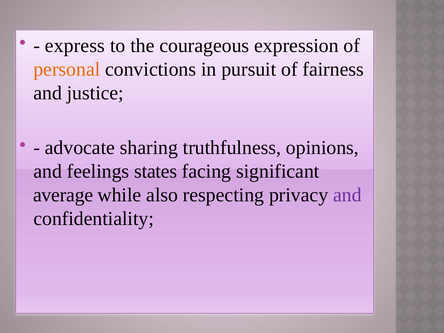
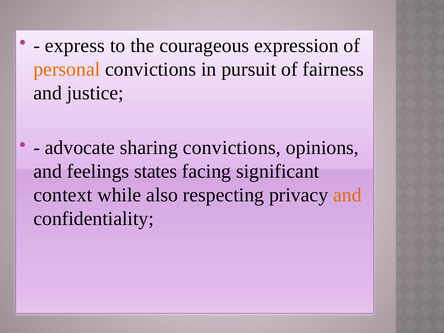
sharing truthfulness: truthfulness -> convictions (232, 148)
average: average -> context (63, 195)
and colour: purple -> orange (347, 195)
